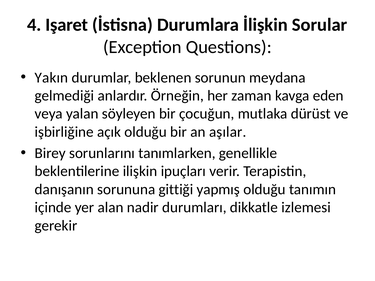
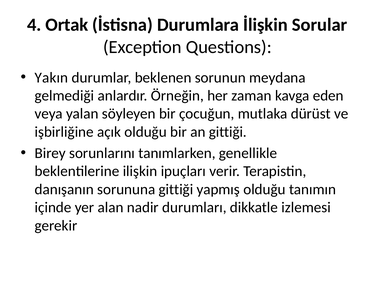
Işaret: Işaret -> Ortak (67, 25)
an aşılar: aşılar -> gittiği (228, 132)
